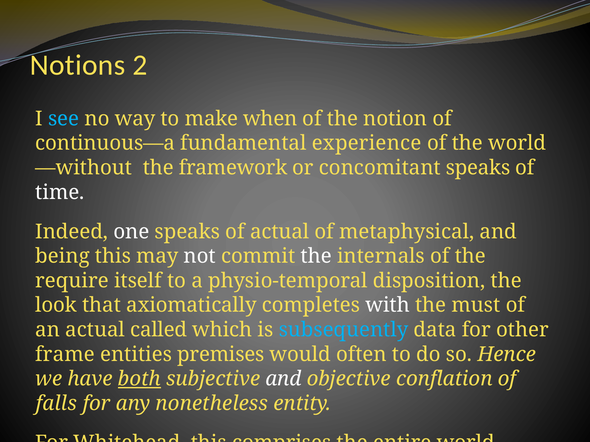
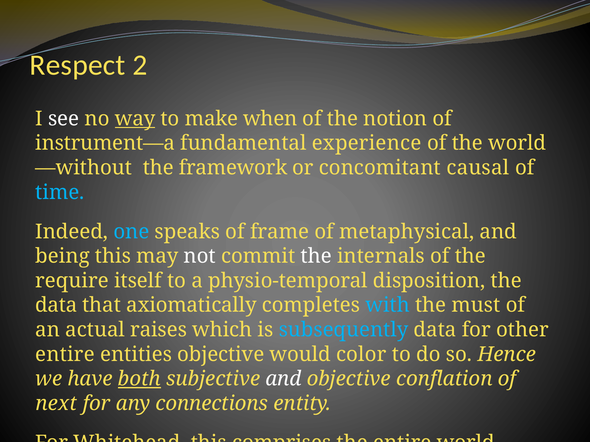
Notions: Notions -> Respect (78, 65)
see colour: light blue -> white (64, 119)
way underline: none -> present (135, 119)
continuous—a: continuous—a -> instrument—a (105, 143)
concomitant speaks: speaks -> causal (478, 168)
time colour: white -> light blue (60, 193)
one colour: white -> light blue (131, 232)
of actual: actual -> frame (280, 232)
look: look -> data (56, 306)
with colour: white -> light blue (388, 306)
called: called -> raises (159, 330)
frame: frame -> entire (65, 355)
entities premises: premises -> objective (221, 355)
often: often -> color (361, 355)
falls: falls -> next (56, 404)
nonetheless: nonetheless -> connections (212, 404)
